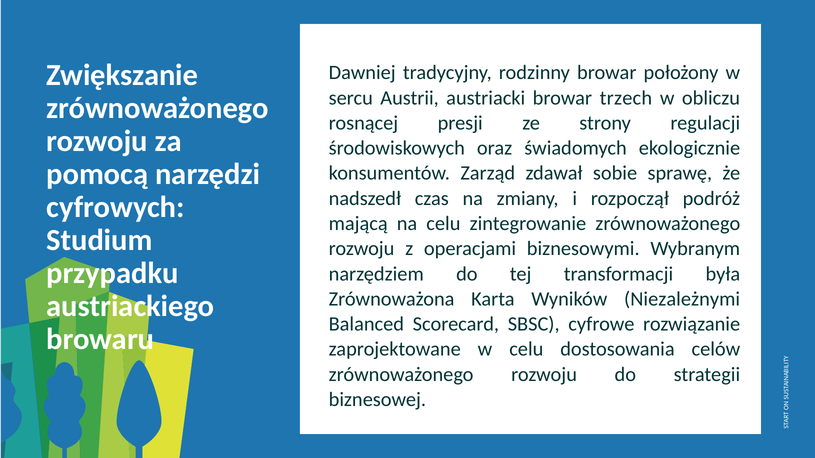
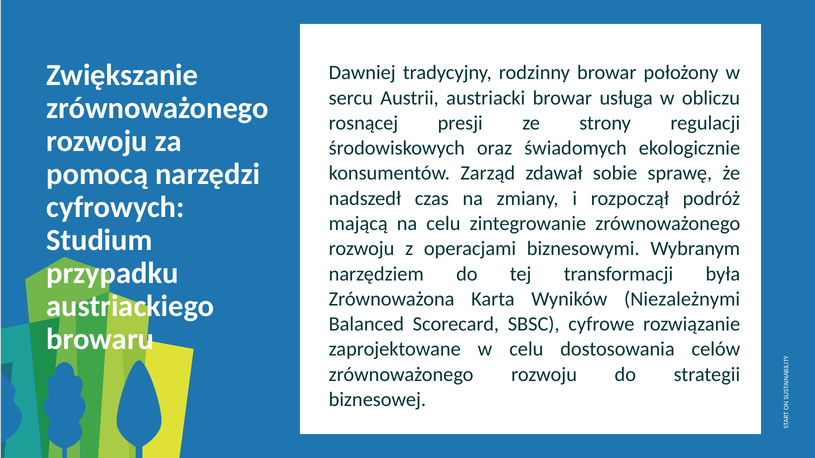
trzech: trzech -> usługa (626, 98)
